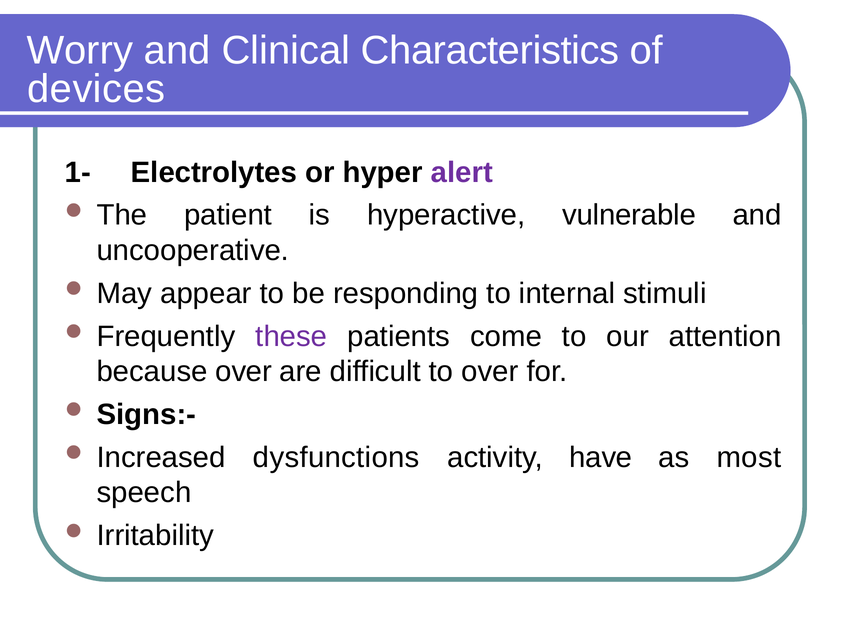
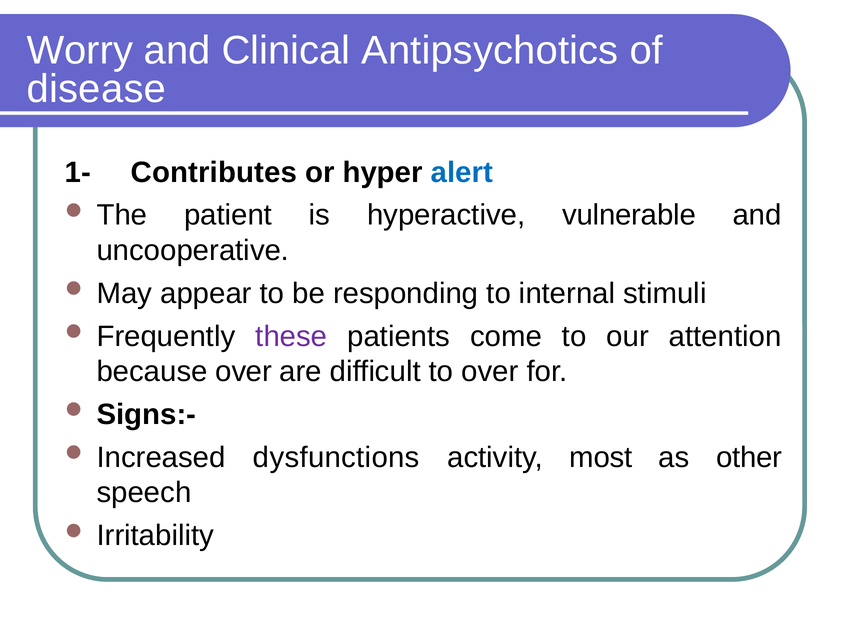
Characteristics: Characteristics -> Antipsychotics (490, 51)
devices: devices -> disease (96, 89)
Electrolytes: Electrolytes -> Contributes (214, 172)
alert colour: purple -> blue (462, 172)
have: have -> most (601, 457)
most: most -> other (749, 457)
